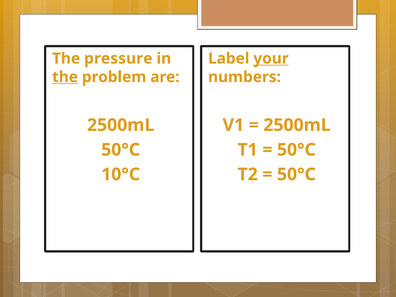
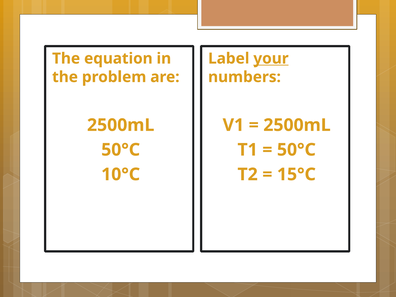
pressure: pressure -> equation (118, 58)
the underline: present -> none (65, 77)
50°C: 50°C -> 15°C (296, 174)
